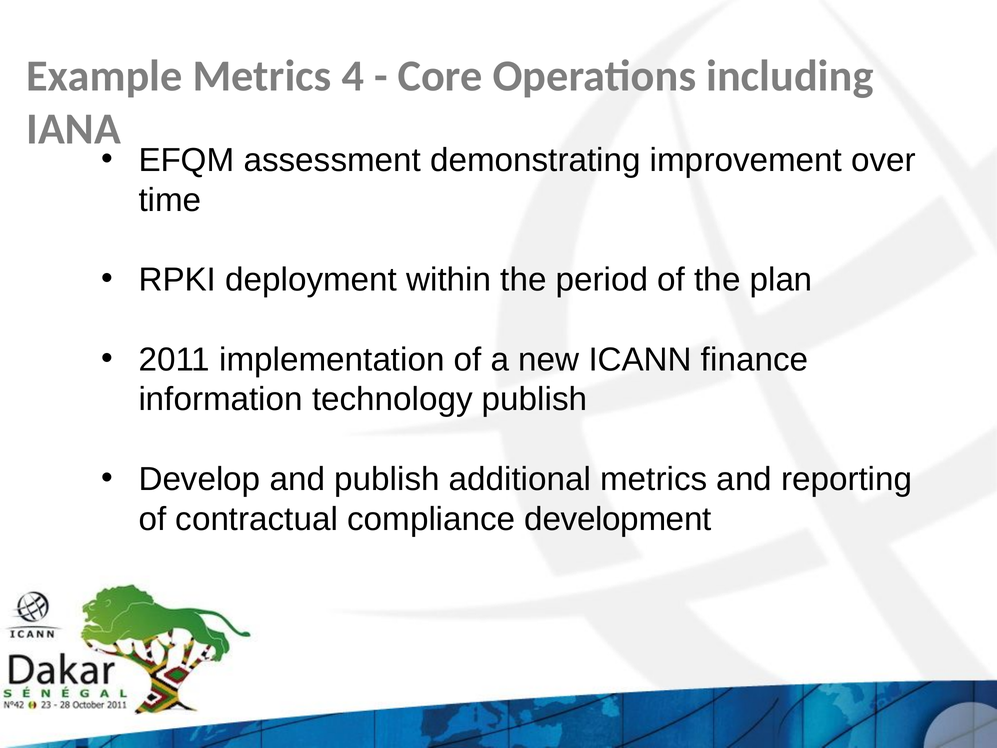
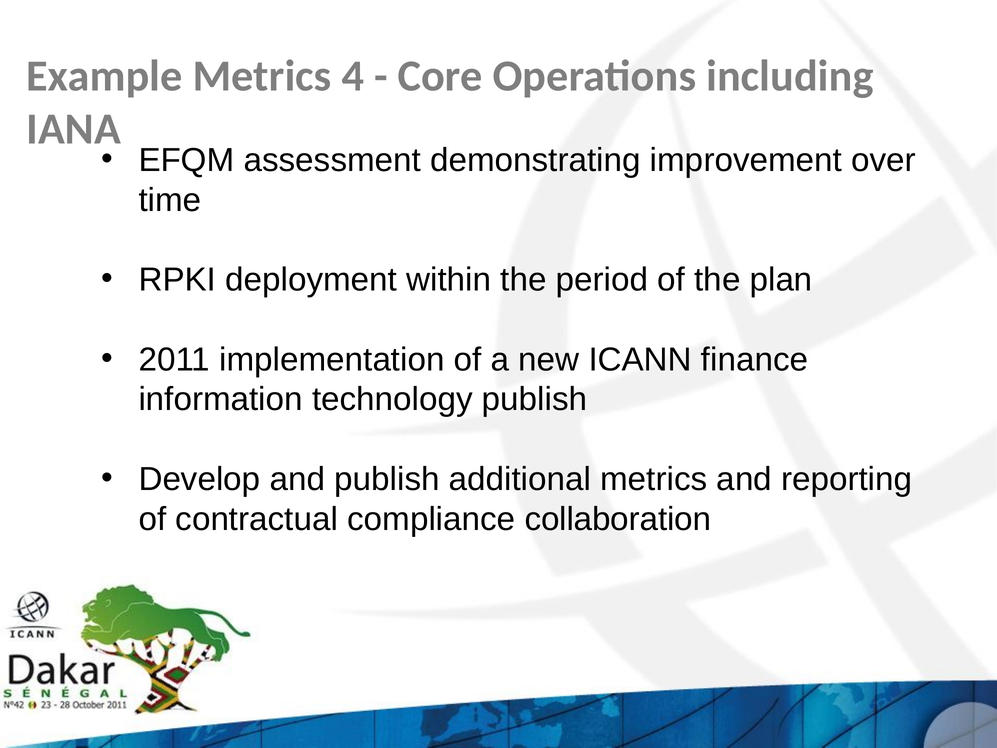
development: development -> collaboration (618, 519)
